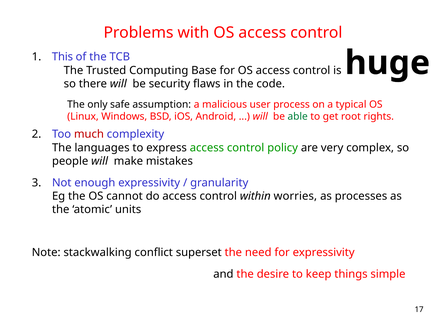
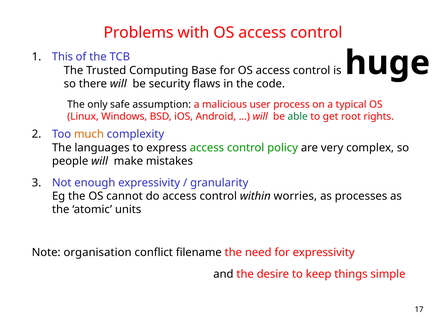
much colour: red -> orange (89, 134)
stackwalking: stackwalking -> organisation (98, 253)
superset: superset -> filename (199, 253)
